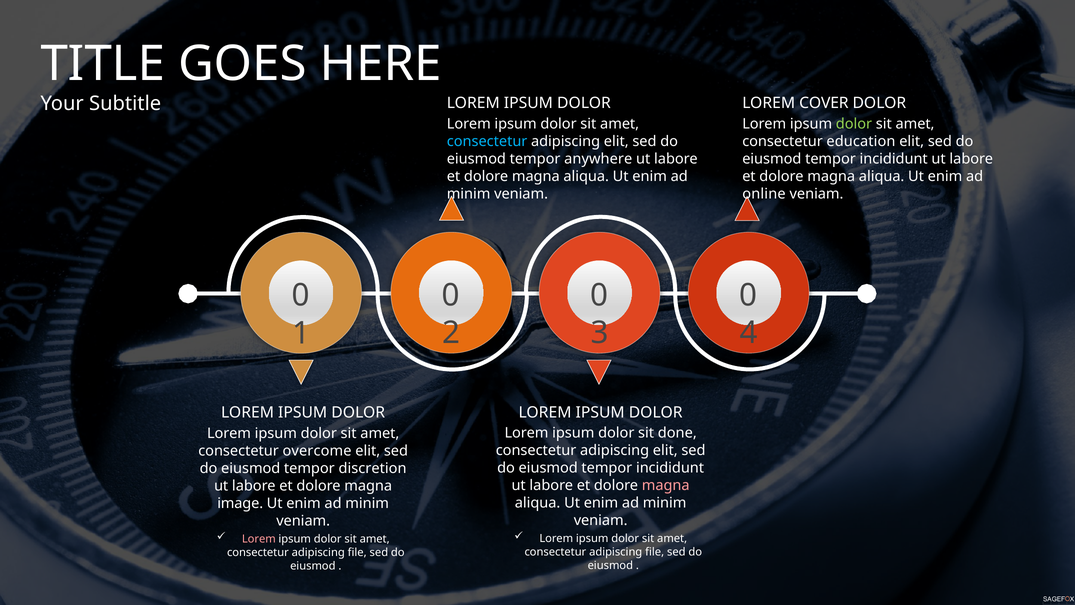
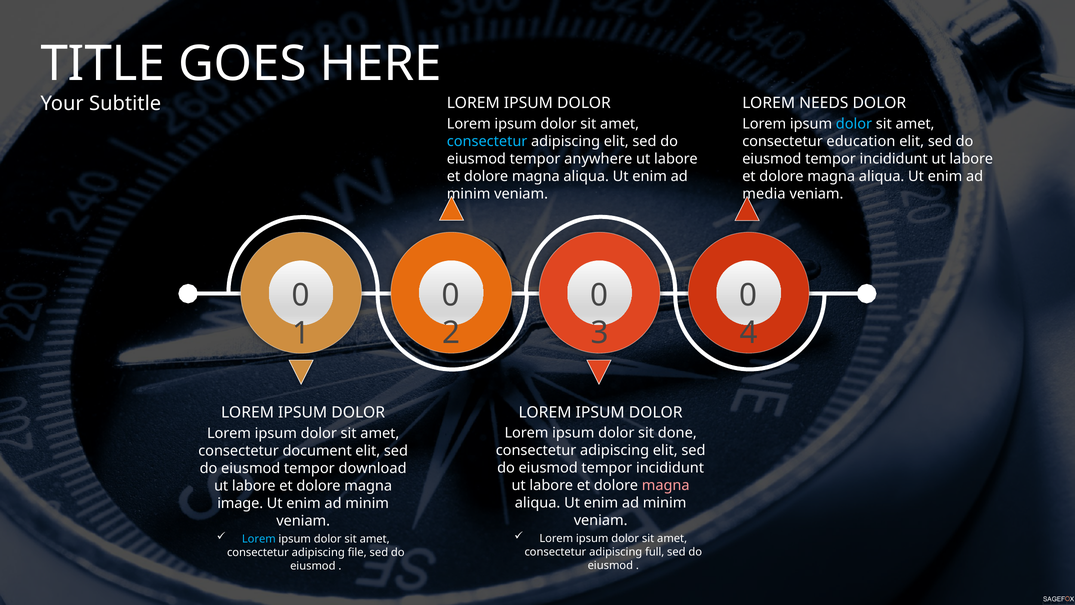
COVER: COVER -> NEEDS (824, 103)
dolor colour: light green -> light blue (854, 124)
online: online -> media (764, 194)
overcome: overcome -> document (317, 451)
discretion: discretion -> download (373, 468)
Lorem colour: pink -> light blue (259, 539)
file: file -> full (655, 552)
